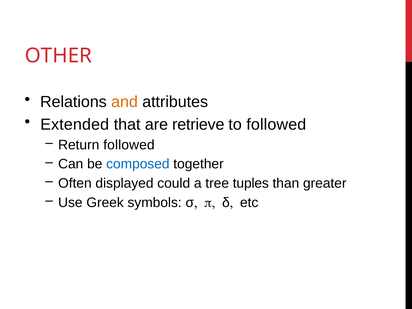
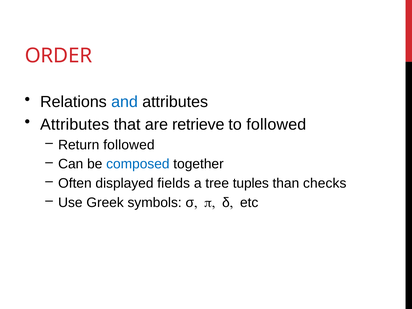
OTHER: OTHER -> ORDER (59, 56)
and colour: orange -> blue (125, 102)
Extended: Extended -> Attributes (75, 124)
could: could -> fields (174, 183)
greater: greater -> checks (325, 183)
